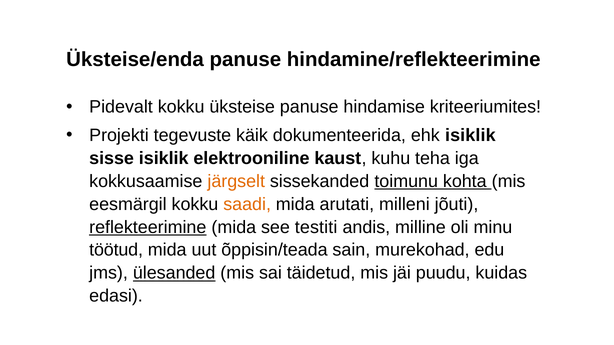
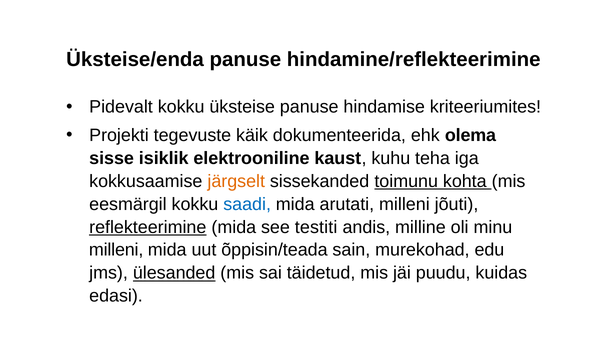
ehk isiklik: isiklik -> olema (470, 135)
saadi colour: orange -> blue (247, 204)
töötud: töötud -> milleni (116, 250)
